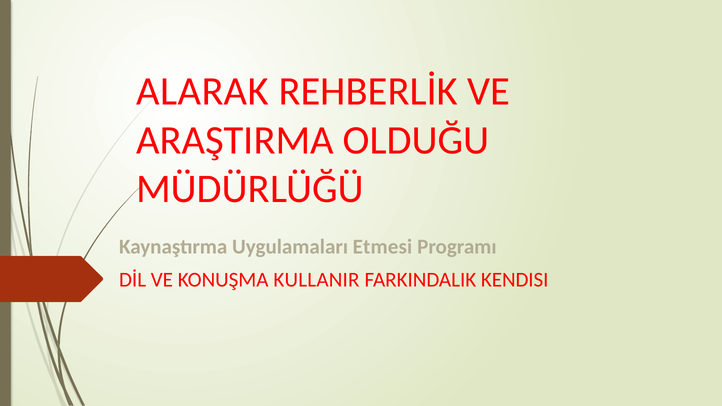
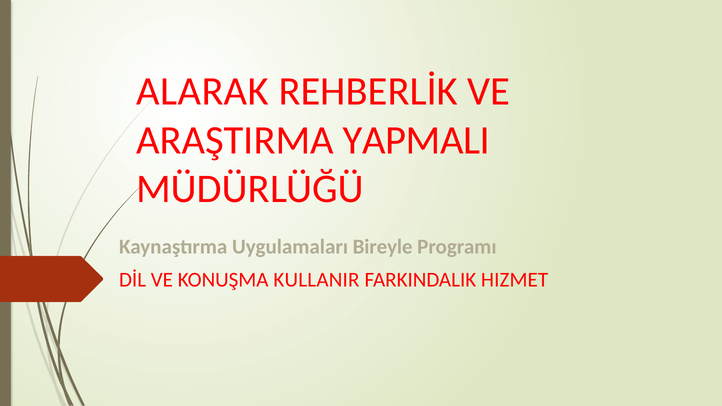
OLDUĞU: OLDUĞU -> YAPMALI (416, 140)
Etmesi: Etmesi -> Bireyle (383, 247)
KENDISI: KENDISI -> HIZMET (515, 280)
